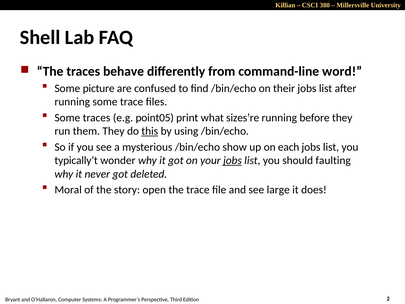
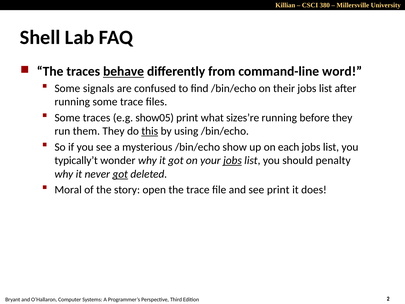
behave underline: none -> present (124, 71)
picture: picture -> signals (99, 88)
point05: point05 -> show05 (155, 118)
faulting: faulting -> penalty (333, 160)
got underline: none -> present (120, 174)
see large: large -> print (278, 190)
